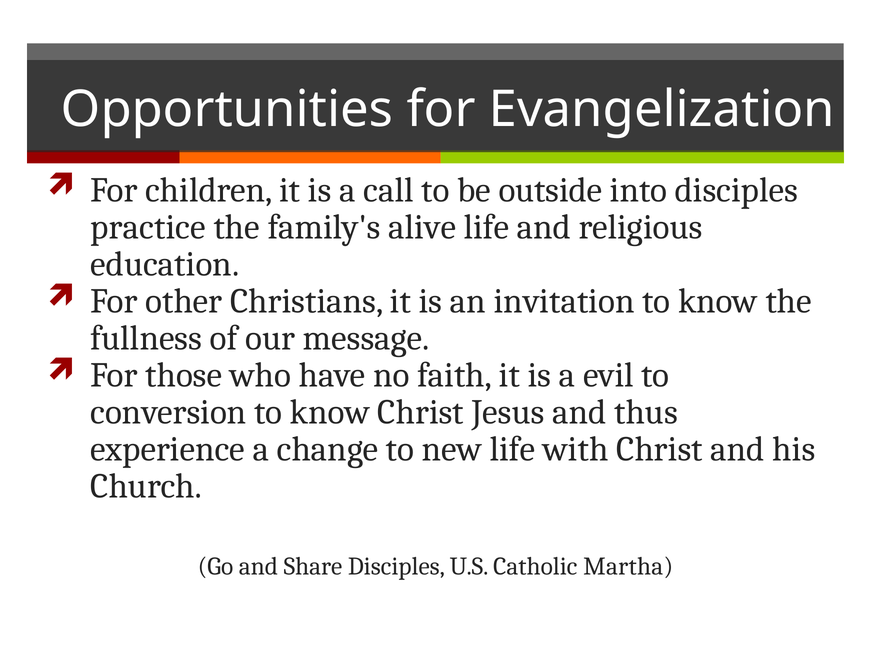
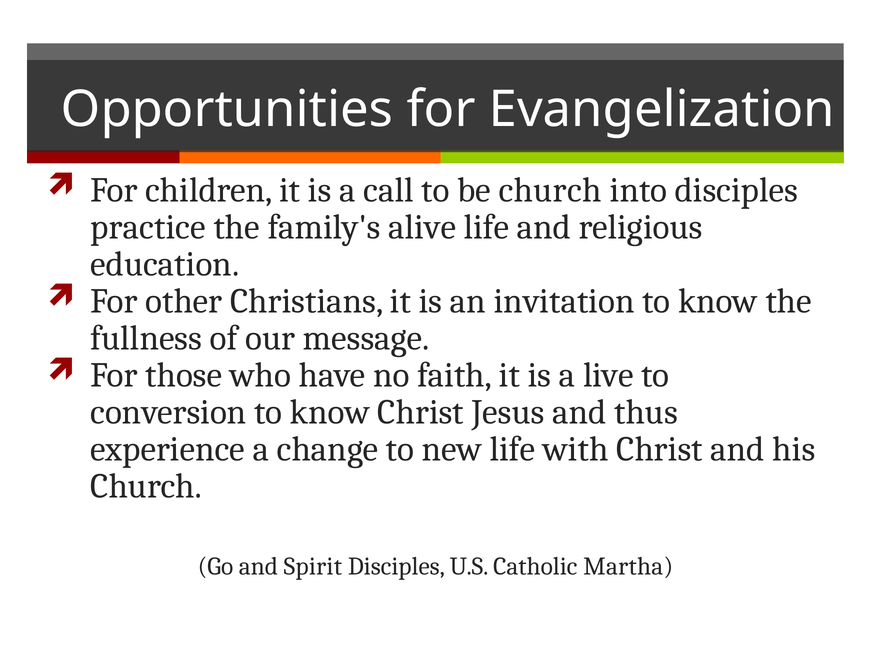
be outside: outside -> church (550, 190)
evil: evil -> live (608, 375)
Share: Share -> Spirit (313, 566)
